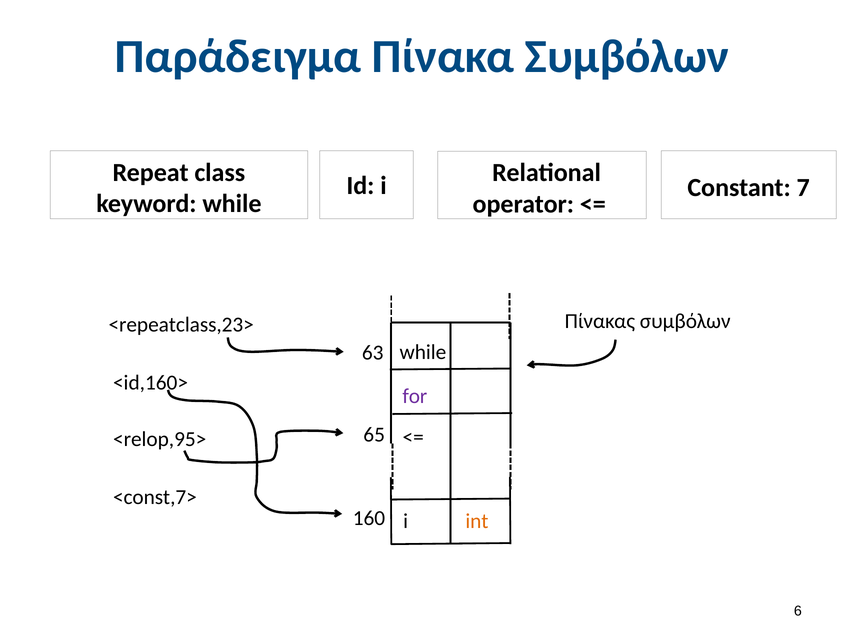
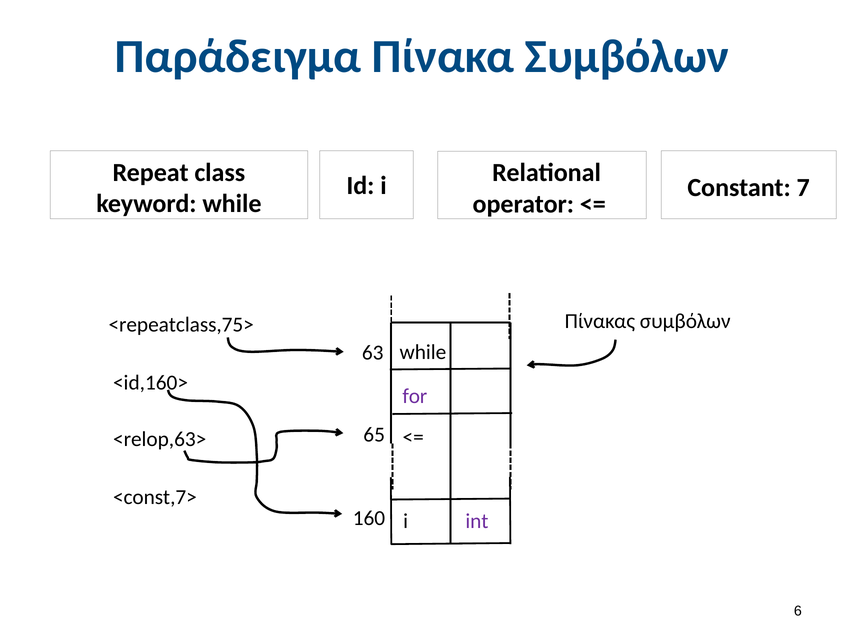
<repeatclass,23>: <repeatclass,23> -> <repeatclass,75> (181, 325)
<relop,95>: <relop,95> -> <relop,63> (160, 439)
int colour: orange -> purple (477, 521)
